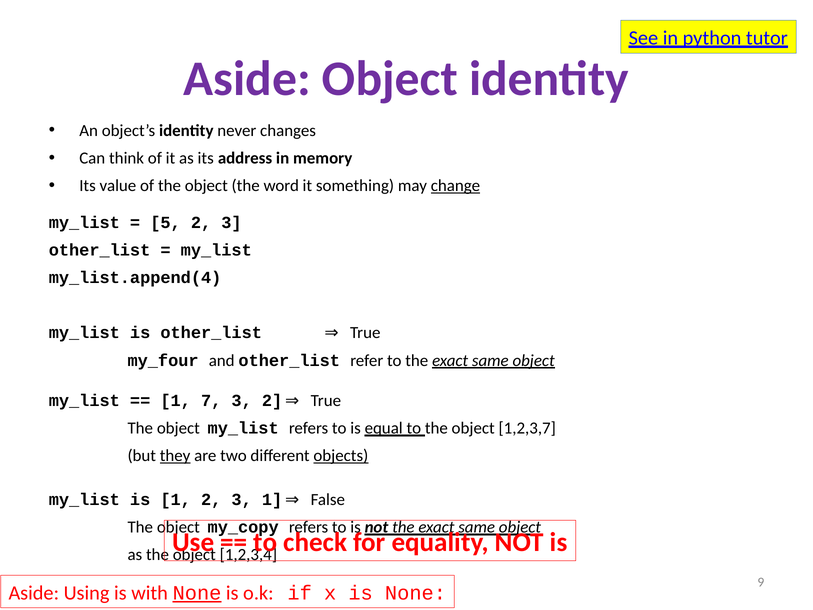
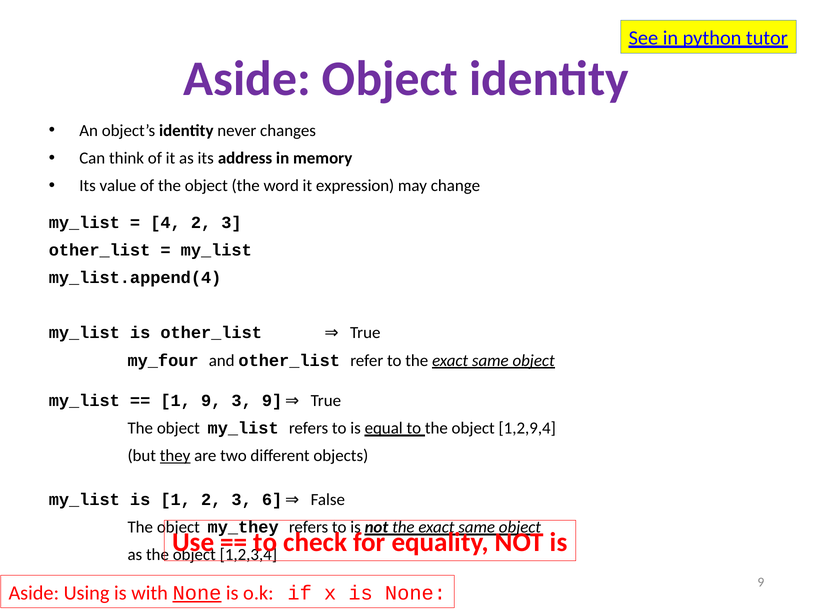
something: something -> expression (355, 186)
change underline: present -> none (455, 186)
5: 5 -> 4 (166, 223)
1 7: 7 -> 9 (211, 400)
3 2: 2 -> 9 (272, 400)
1,2,3,7: 1,2,3,7 -> 1,2,9,4 (527, 428)
objects underline: present -> none (341, 456)
3 1: 1 -> 6 (272, 499)
my_copy: my_copy -> my_they (243, 527)
